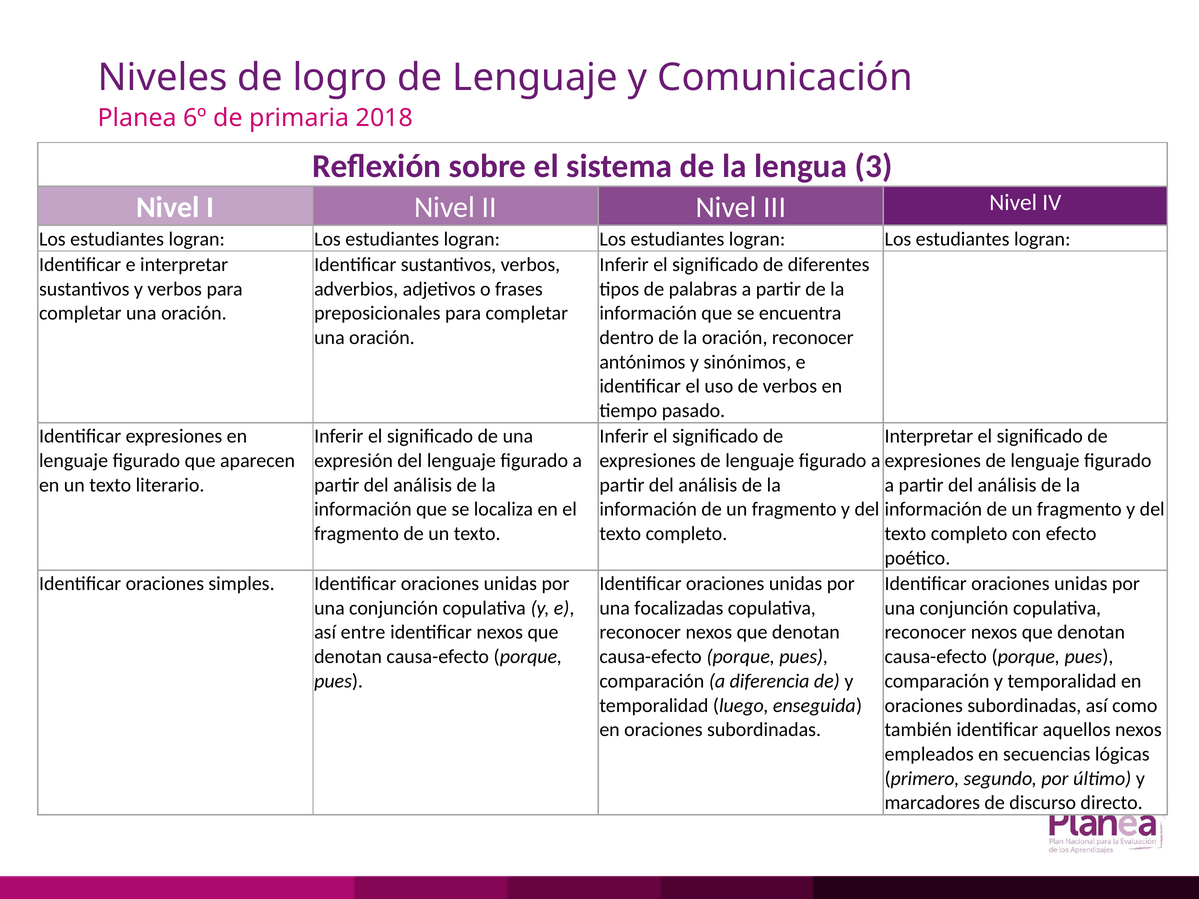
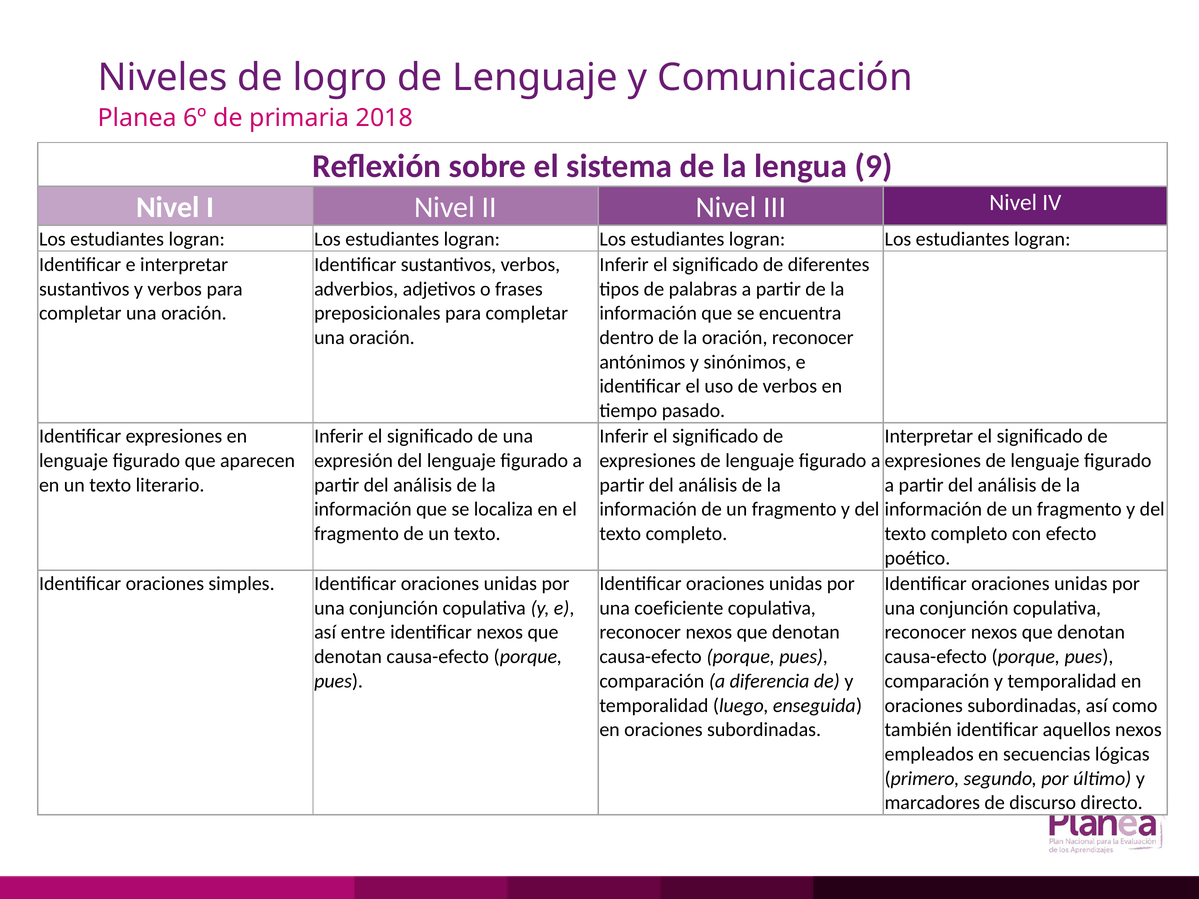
3: 3 -> 9 (874, 166)
focalizadas: focalizadas -> coeficiente (679, 608)
